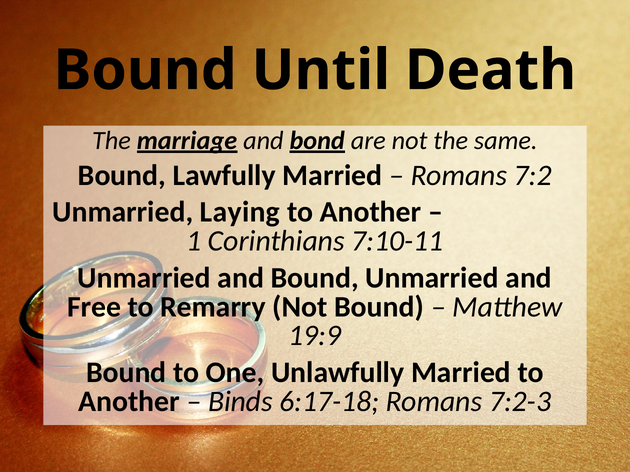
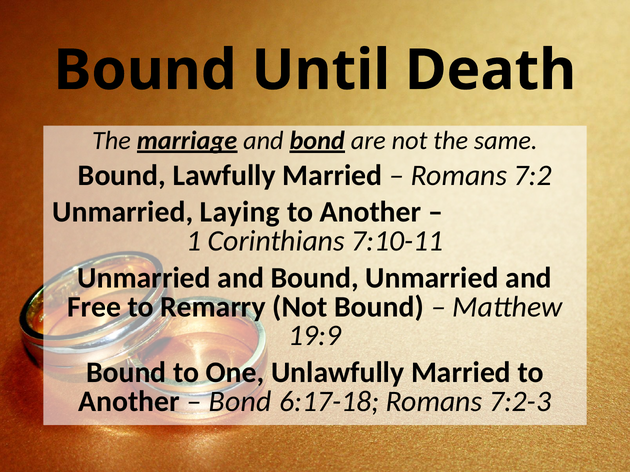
Binds: Binds -> Bond (240, 402)
